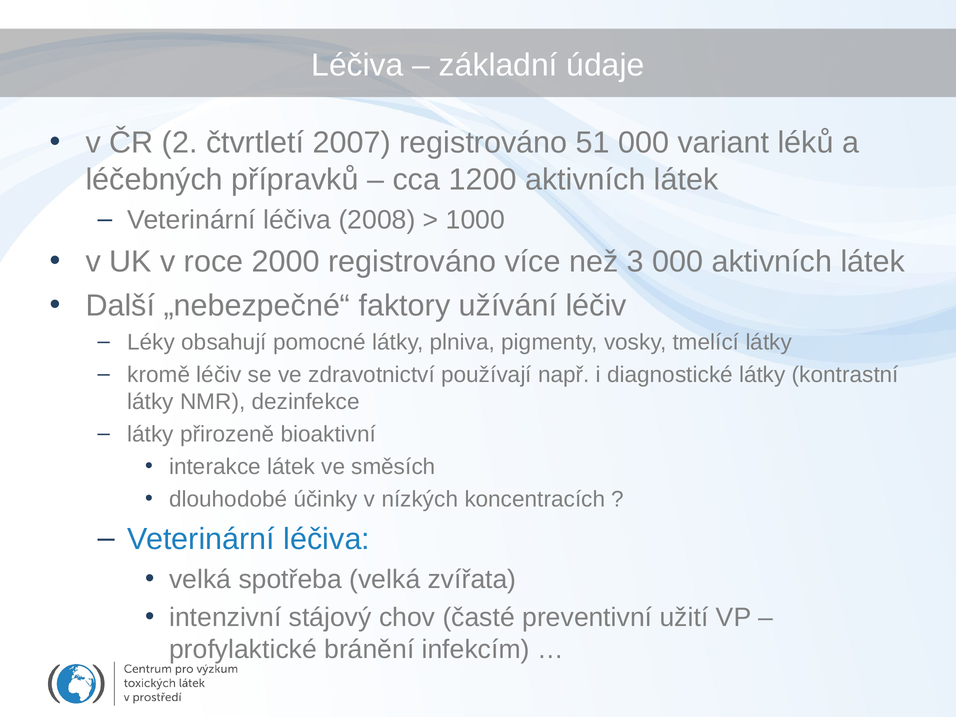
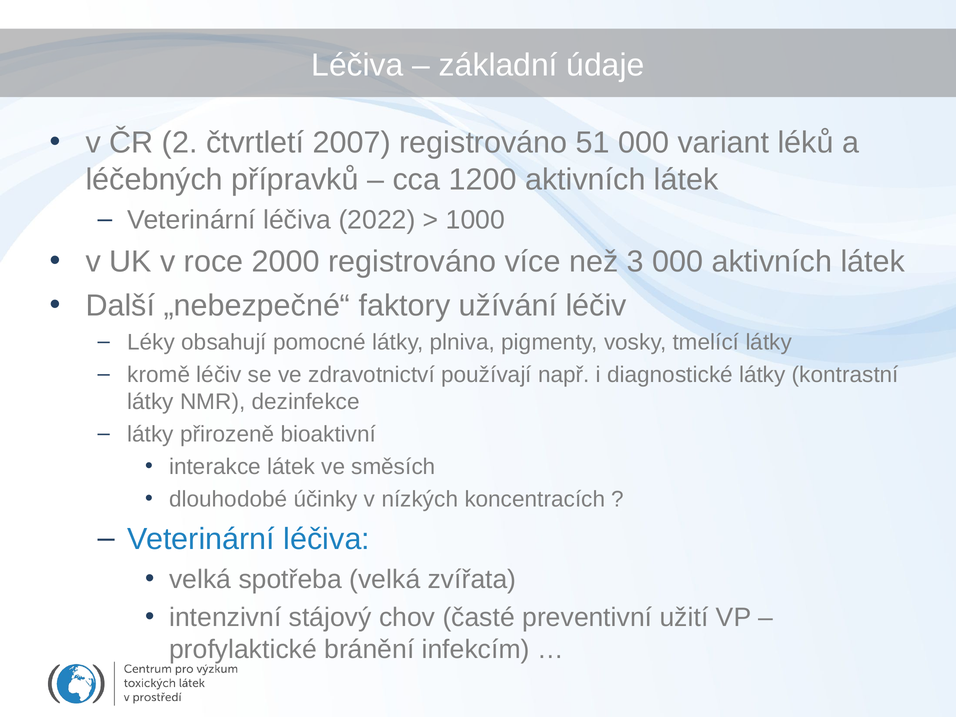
2008: 2008 -> 2022 (377, 220)
